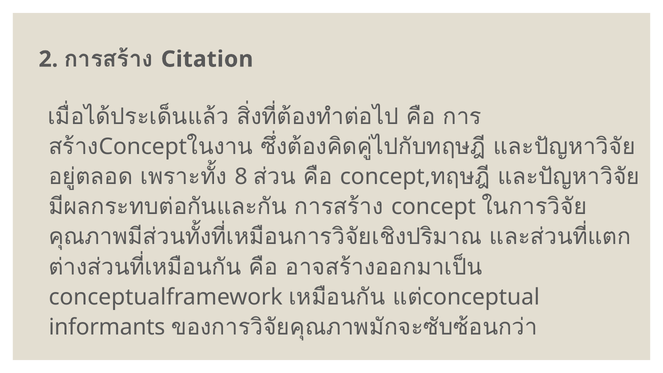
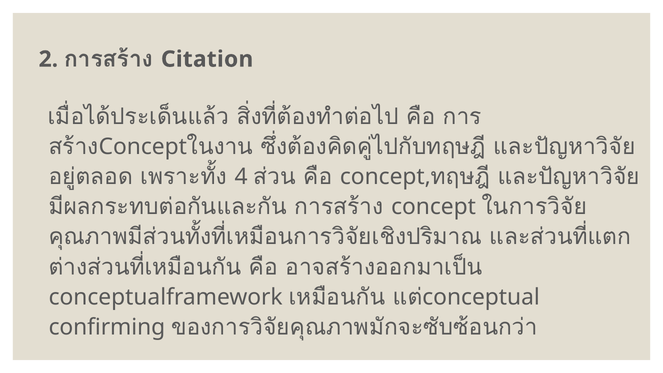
8: 8 -> 4 (241, 177)
informants: informants -> confirming (107, 327)
